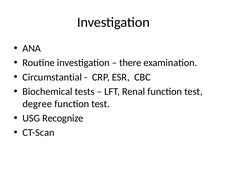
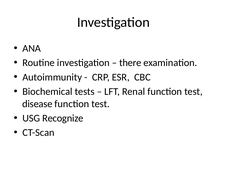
Circumstantial: Circumstantial -> Autoimmunity (52, 77)
degree: degree -> disease (37, 104)
